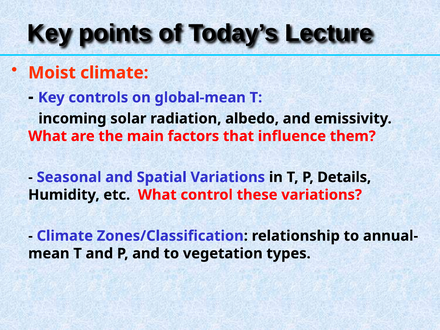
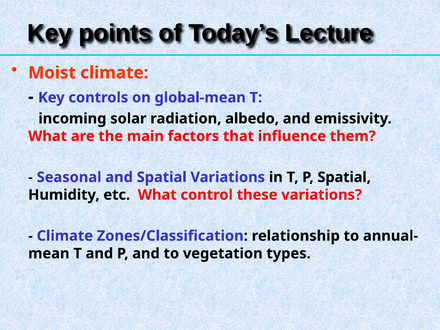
P Details: Details -> Spatial (344, 177)
